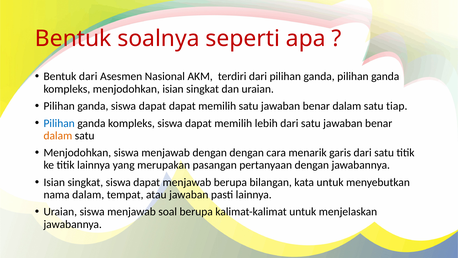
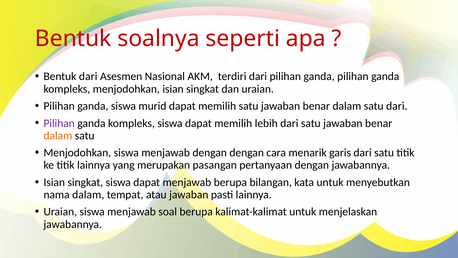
ganda siswa dapat: dapat -> murid (152, 106)
satu tiap: tiap -> dari (397, 106)
Pilihan colour: blue -> purple (59, 123)
